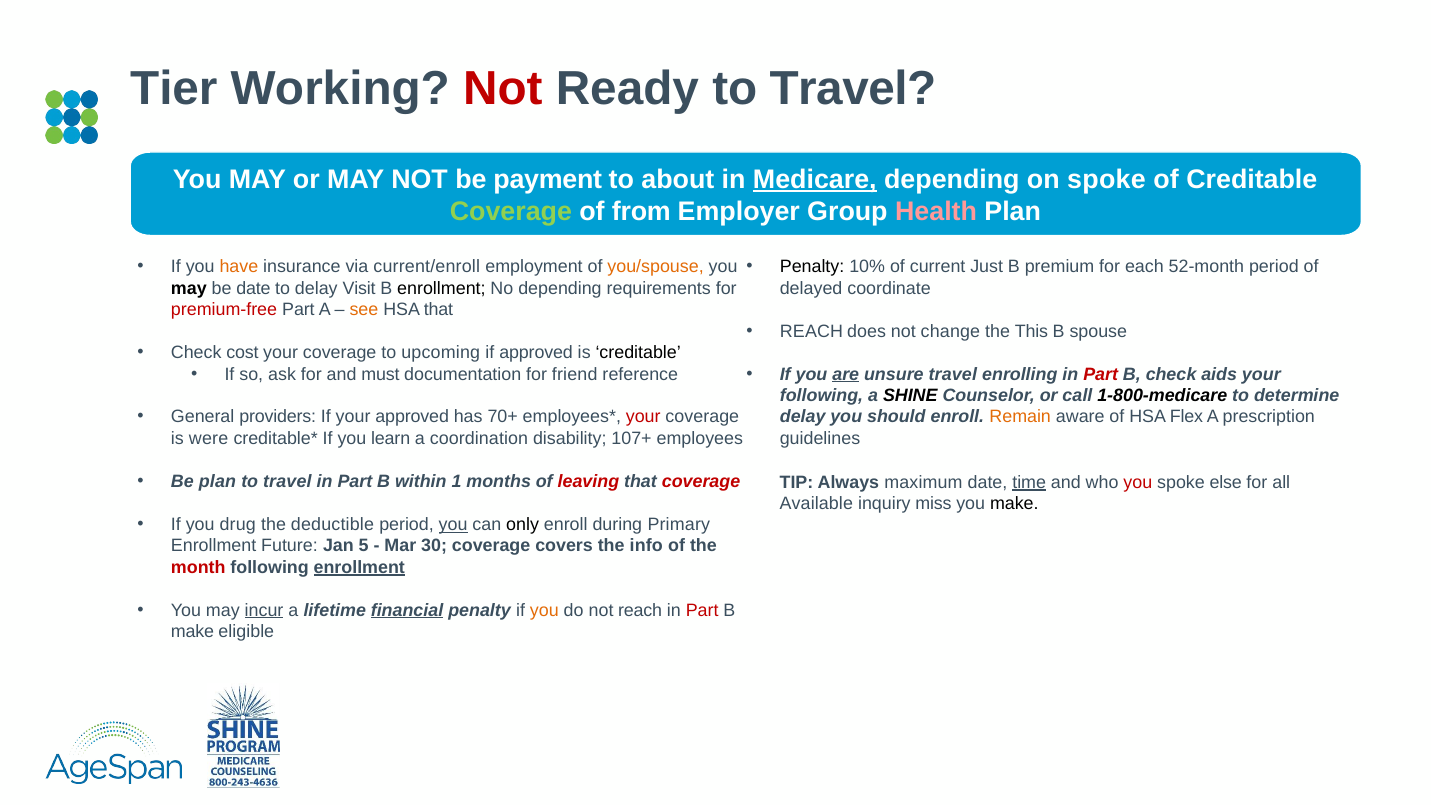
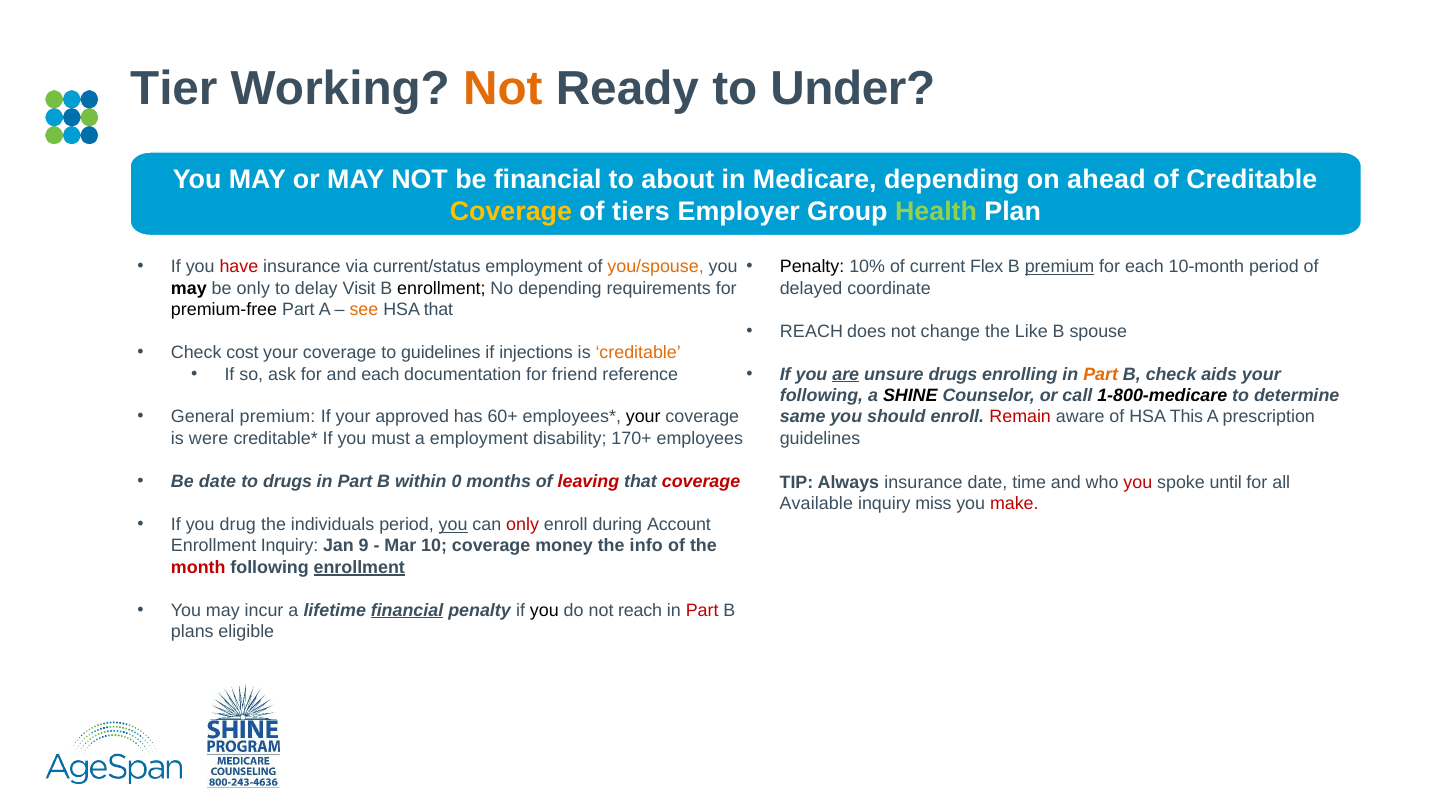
Not colour: red -> orange (503, 89)
Ready to Travel: Travel -> Under (853, 89)
be payment: payment -> financial (548, 180)
Medicare underline: present -> none (815, 180)
on spoke: spoke -> ahead (1106, 180)
Coverage colour: light green -> yellow (511, 212)
from: from -> tiers (641, 212)
Health colour: pink -> light green (936, 212)
have colour: orange -> red (239, 267)
current/enroll: current/enroll -> current/status (427, 267)
Just: Just -> Flex (987, 267)
premium underline: none -> present (1060, 267)
52-month: 52-month -> 10-month (1206, 267)
be date: date -> only (253, 288)
premium-free colour: red -> black (224, 310)
This: This -> Like (1031, 331)
to upcoming: upcoming -> guidelines (441, 353)
if approved: approved -> injections (536, 353)
creditable colour: black -> orange (638, 353)
and must: must -> each (380, 374)
unsure travel: travel -> drugs (953, 374)
Part colour: red -> orange (1101, 374)
General providers: providers -> premium (278, 417)
70+: 70+ -> 60+ (503, 417)
your colour: red -> black (643, 417)
delay: delay -> same (803, 417)
Remain colour: orange -> red (1020, 417)
Flex: Flex -> This (1186, 417)
learn: learn -> must (391, 438)
a coordination: coordination -> employment (479, 438)
107+: 107+ -> 170+ (632, 438)
Be plan: plan -> date (217, 481)
travel: travel -> drugs (288, 481)
1: 1 -> 0 (457, 481)
Always maximum: maximum -> insurance (923, 482)
time underline: present -> none (1029, 482)
else: else -> until (1226, 482)
make colour: black -> red (1014, 504)
deductible: deductible -> individuals (333, 524)
only colour: black -> red (523, 524)
Primary: Primary -> Account (679, 524)
Enrollment Future: Future -> Inquiry (290, 546)
5: 5 -> 9 (364, 546)
30: 30 -> 10 (434, 546)
covers: covers -> money (564, 546)
incur underline: present -> none (264, 610)
you colour: orange -> black (544, 610)
make: make -> plans (192, 632)
